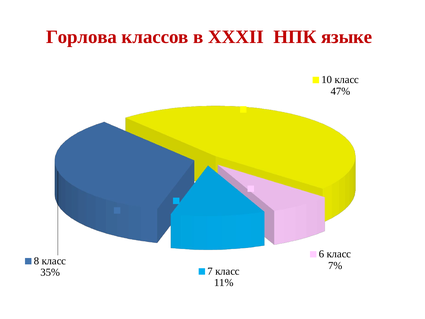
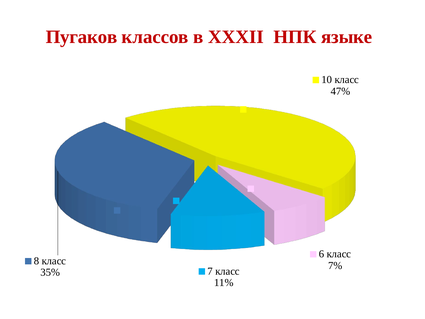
Горлова: Горлова -> Пугаков (82, 37)
